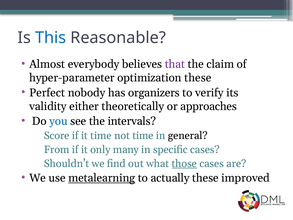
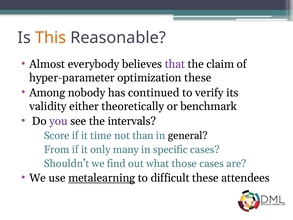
This colour: blue -> orange (51, 38)
Perfect: Perfect -> Among (47, 93)
organizers: organizers -> continued (154, 93)
approaches: approaches -> benchmark (209, 106)
you colour: blue -> purple (59, 121)
not time: time -> than (143, 135)
those underline: present -> none (184, 163)
actually: actually -> difficult (170, 178)
improved: improved -> attendees (246, 178)
